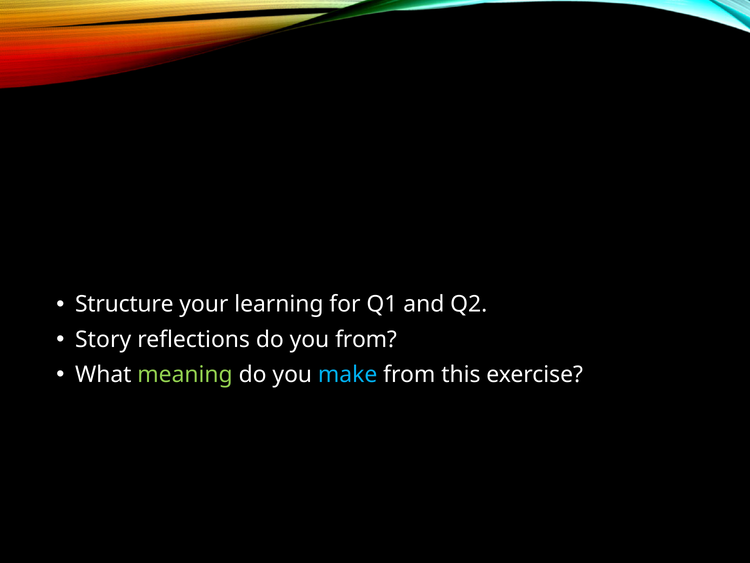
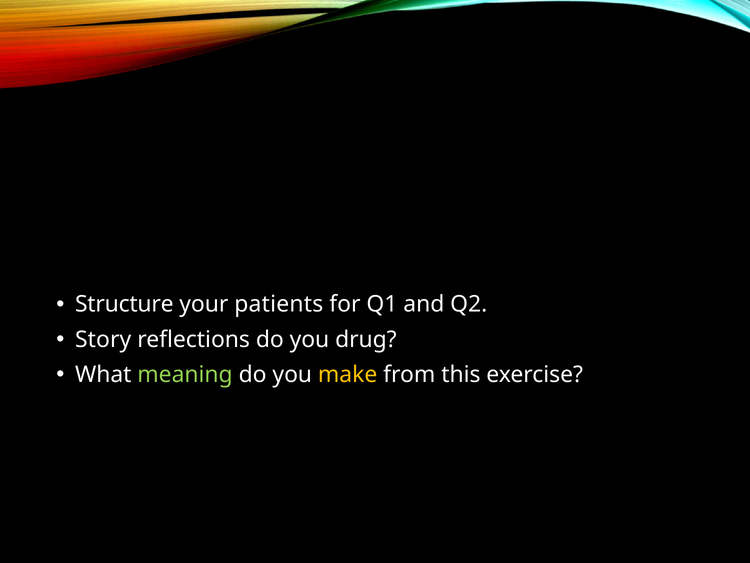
learning: learning -> patients (279, 304)
you from: from -> drug (366, 339)
make colour: light blue -> yellow (348, 374)
